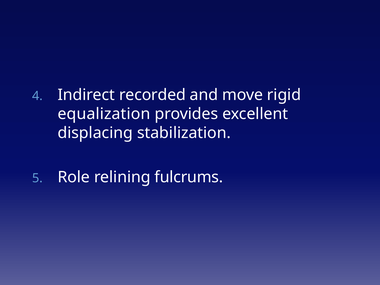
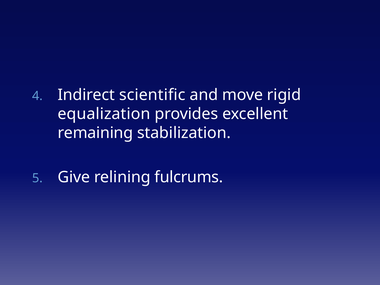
recorded: recorded -> scientific (152, 95)
displacing: displacing -> remaining (95, 133)
Role: Role -> Give (74, 177)
